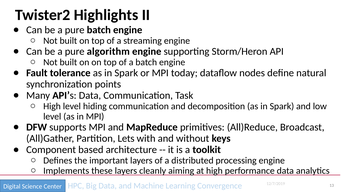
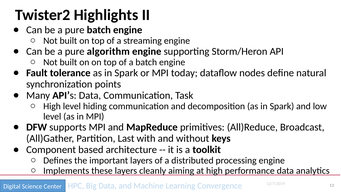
Lets: Lets -> Last (126, 138)
